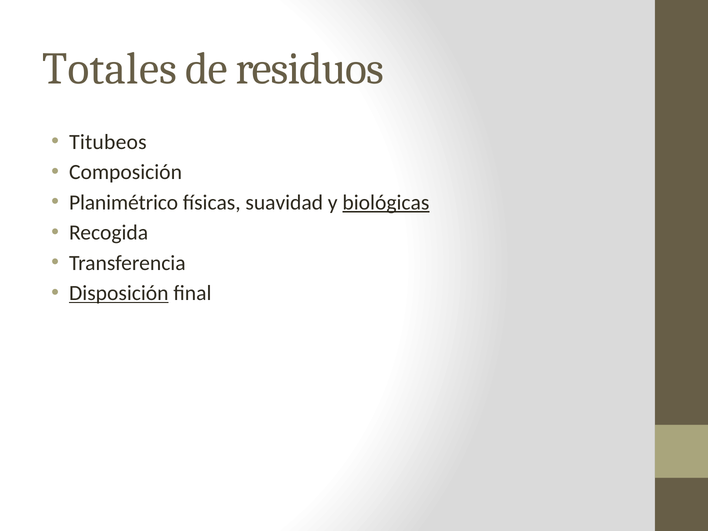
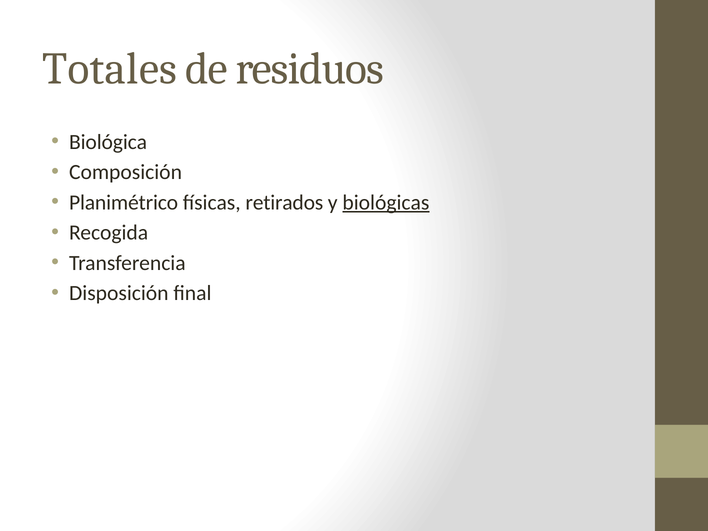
Titubeos: Titubeos -> Biológica (108, 142)
suavidad: suavidad -> retirados (284, 202)
Disposición underline: present -> none (119, 293)
